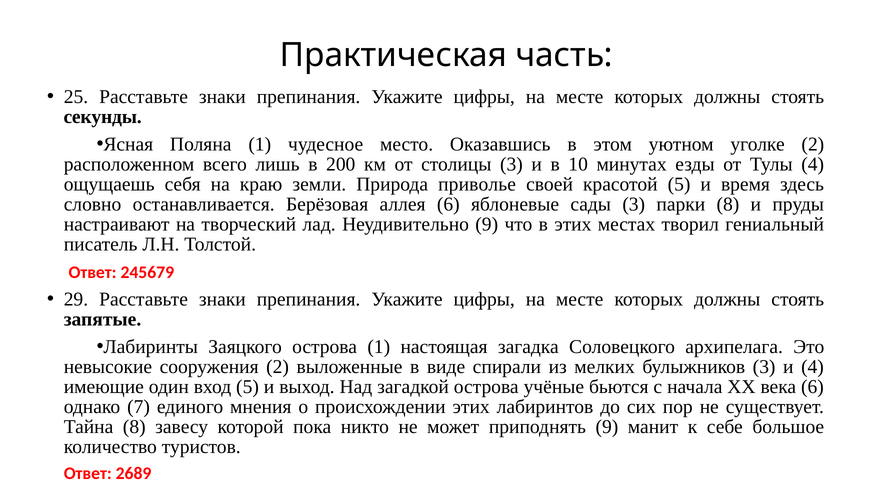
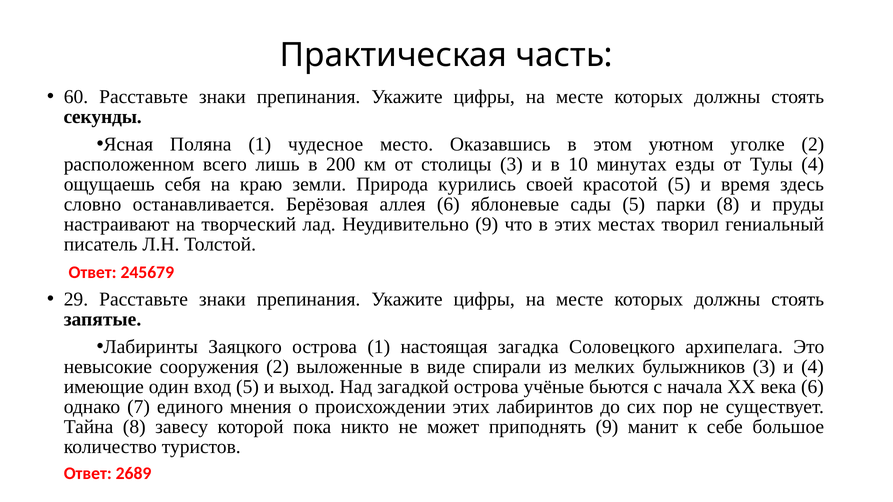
25: 25 -> 60 (76, 97)
приволье: приволье -> курились (477, 185)
сады 3: 3 -> 5 (634, 205)
